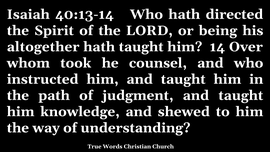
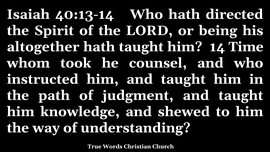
Over: Over -> Time (246, 47)
